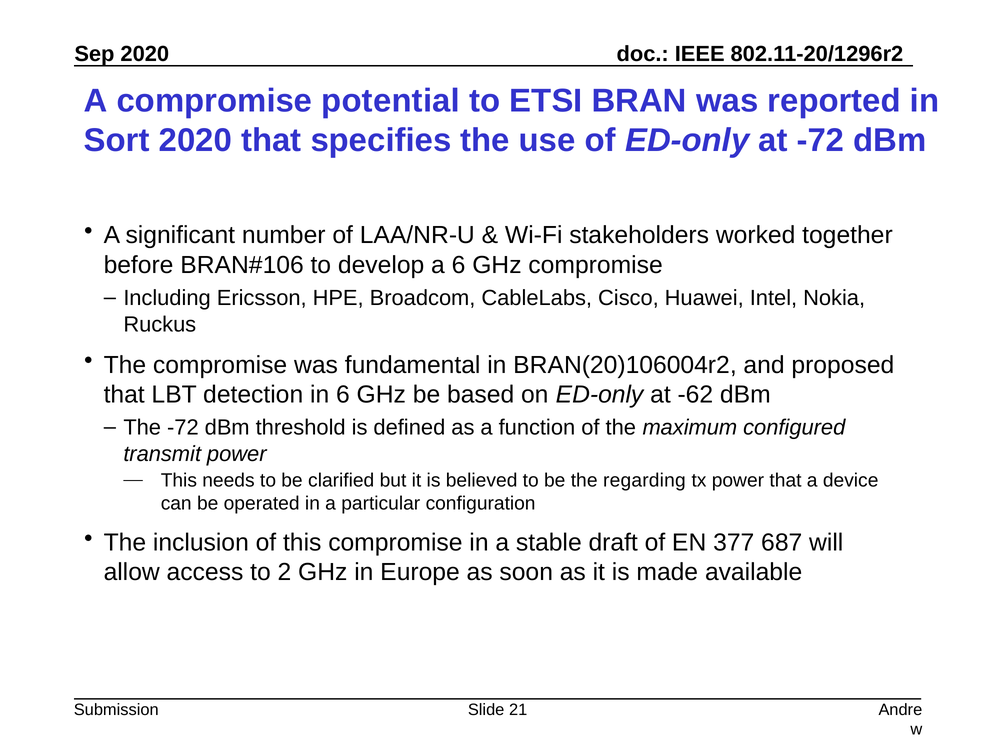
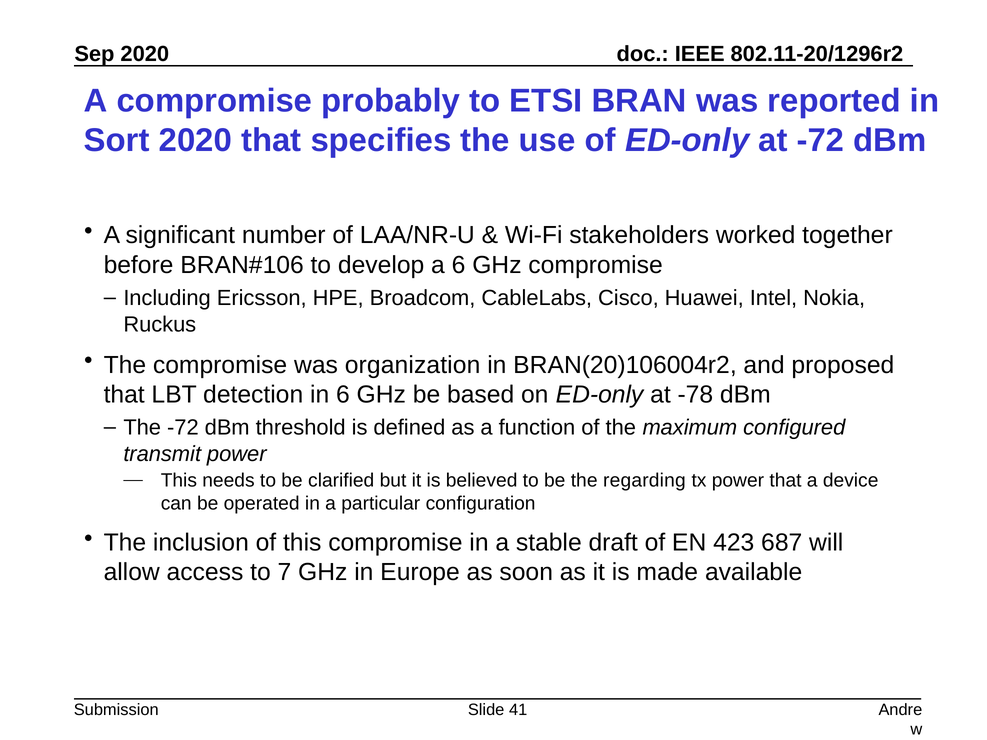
potential: potential -> probably (391, 101)
fundamental: fundamental -> organization (413, 365)
-62: -62 -> -78 (695, 395)
377: 377 -> 423 (734, 543)
2: 2 -> 7 (284, 572)
21: 21 -> 41 (518, 710)
